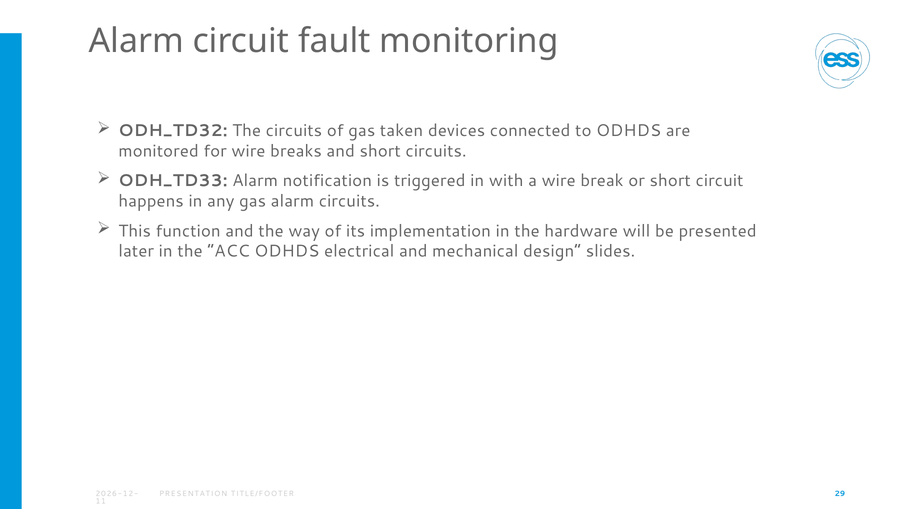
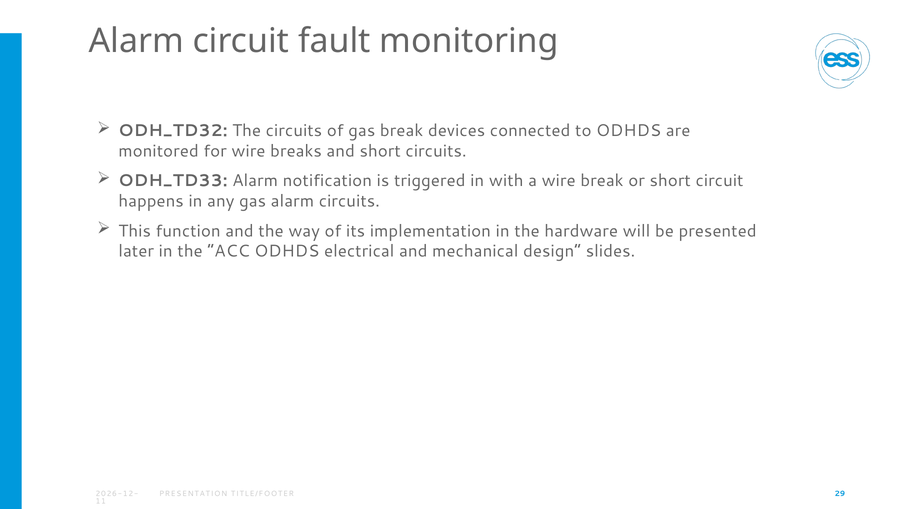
gas taken: taken -> break (402, 131)
